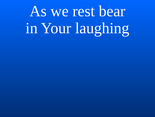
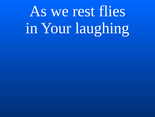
bear: bear -> flies (112, 11)
